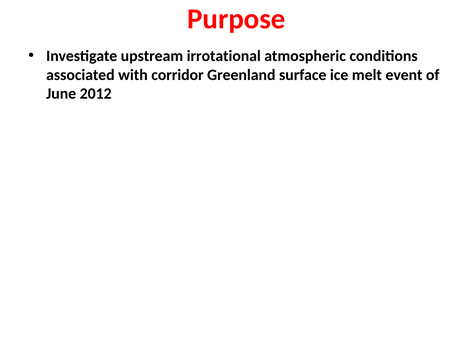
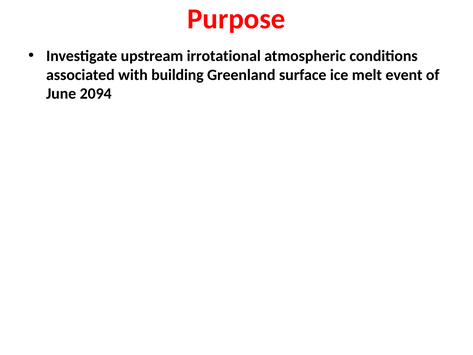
corridor: corridor -> building (177, 75)
2012: 2012 -> 2094 (96, 94)
